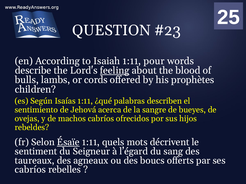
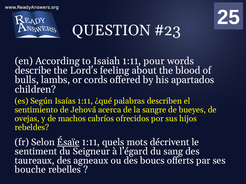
feeling underline: present -> none (115, 71)
prophètes: prophètes -> apartados (193, 80)
cabríos: cabríos -> bouche (30, 170)
